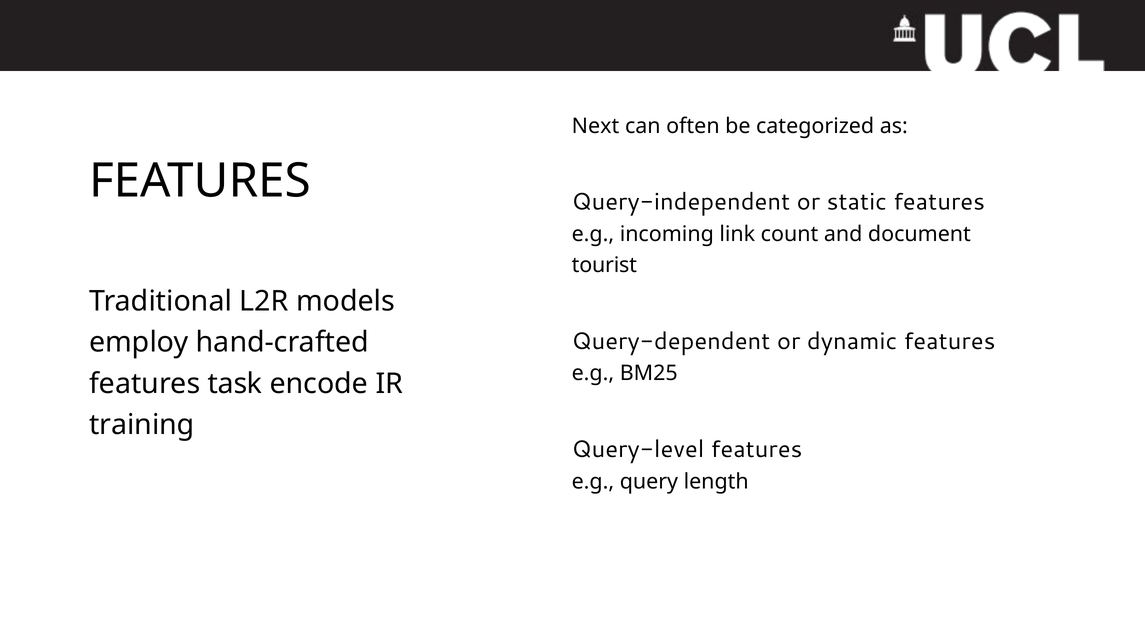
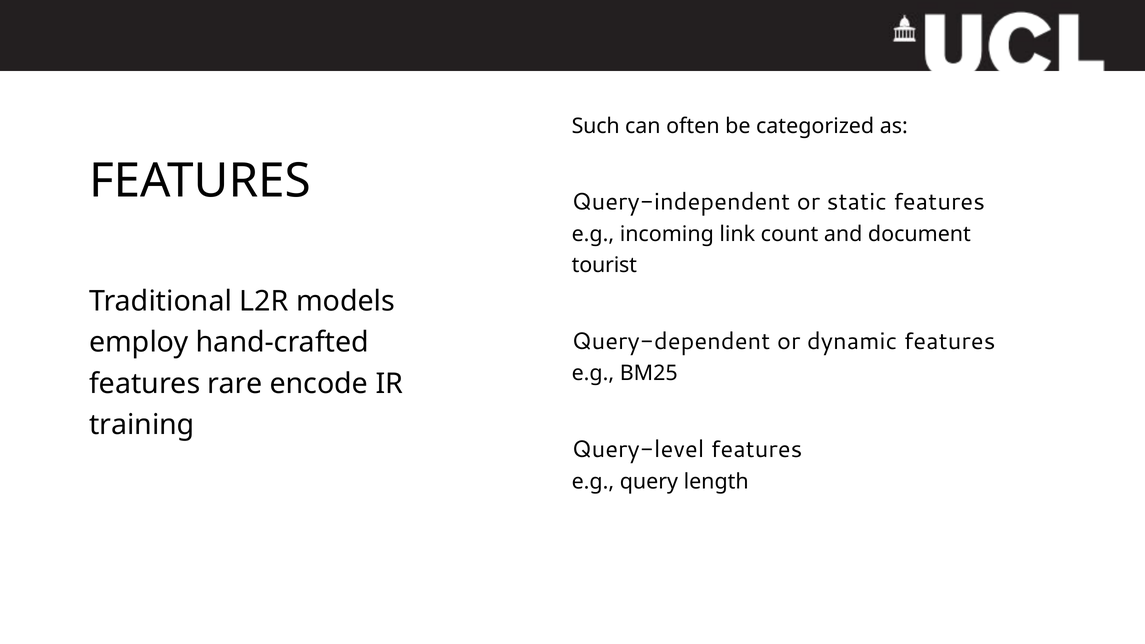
Next: Next -> Such (596, 126)
task: task -> rare (235, 384)
